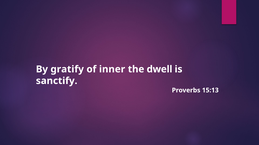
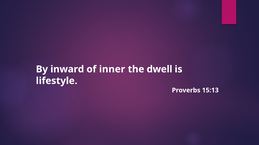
gratify: gratify -> inward (67, 70)
sanctify: sanctify -> lifestyle (57, 81)
